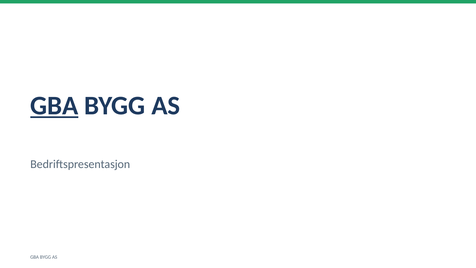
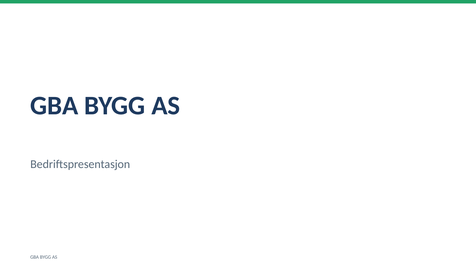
GBA underline: present -> none (54, 106)
